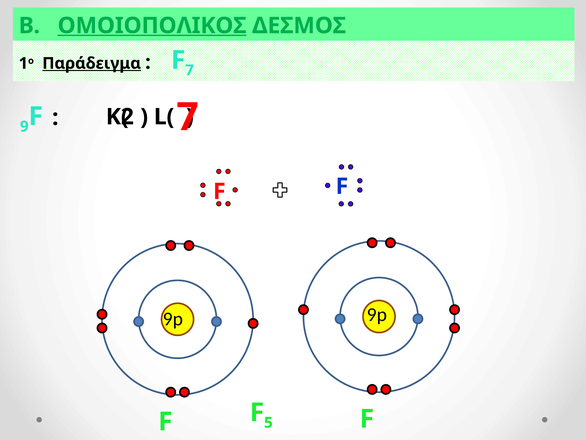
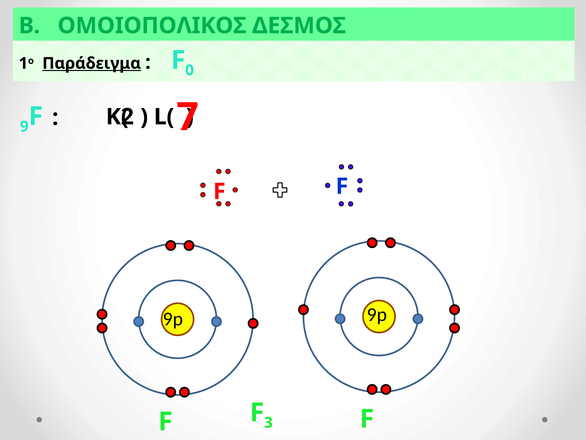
ΟΜΟΙΟΠΟΛΙΚΟΣ underline: present -> none (152, 26)
F 7: 7 -> 0 (190, 70)
5: 5 -> 3 (268, 422)
